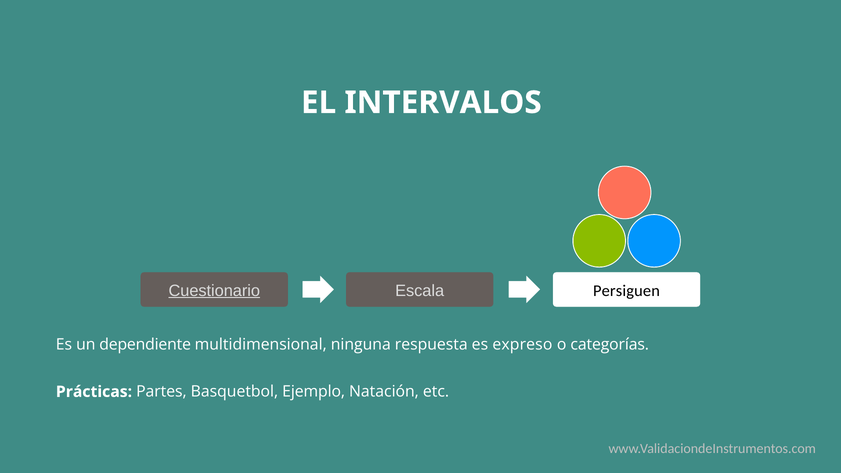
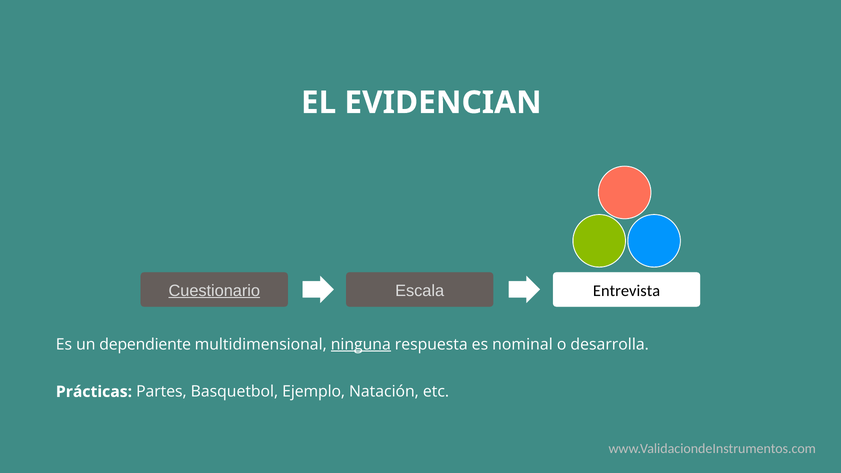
INTERVALOS: INTERVALOS -> EVIDENCIAN (443, 103)
Persiguen: Persiguen -> Entrevista (627, 291)
ninguna underline: none -> present (361, 344)
expreso: expreso -> nominal (522, 344)
categorías: categorías -> desarrolla (610, 344)
